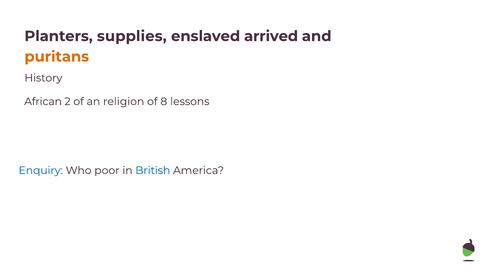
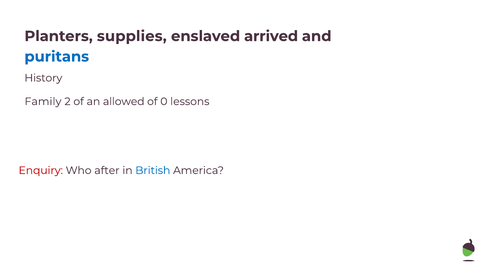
puritans colour: orange -> blue (57, 57)
African: African -> Family (43, 102)
religion: religion -> allowed (124, 102)
8: 8 -> 0 (164, 102)
Enquiry colour: blue -> red (41, 171)
poor: poor -> after (107, 171)
